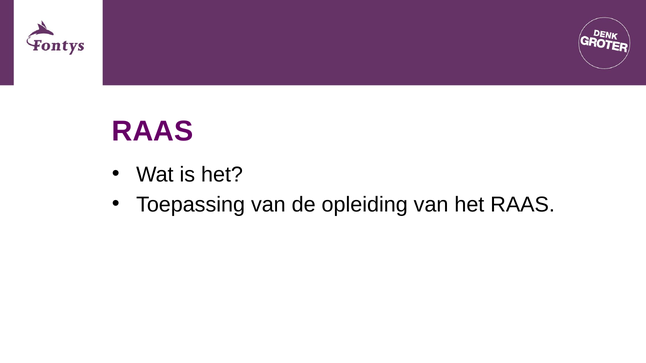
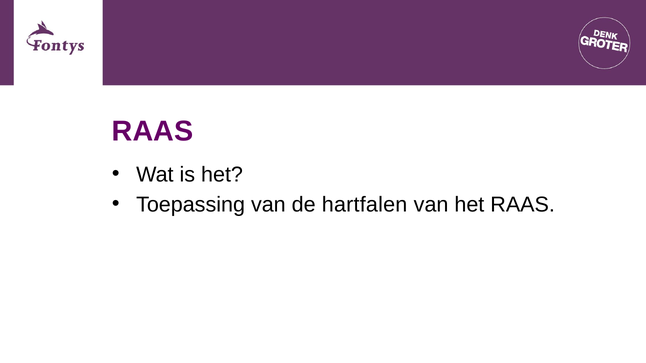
opleiding: opleiding -> hartfalen (365, 205)
